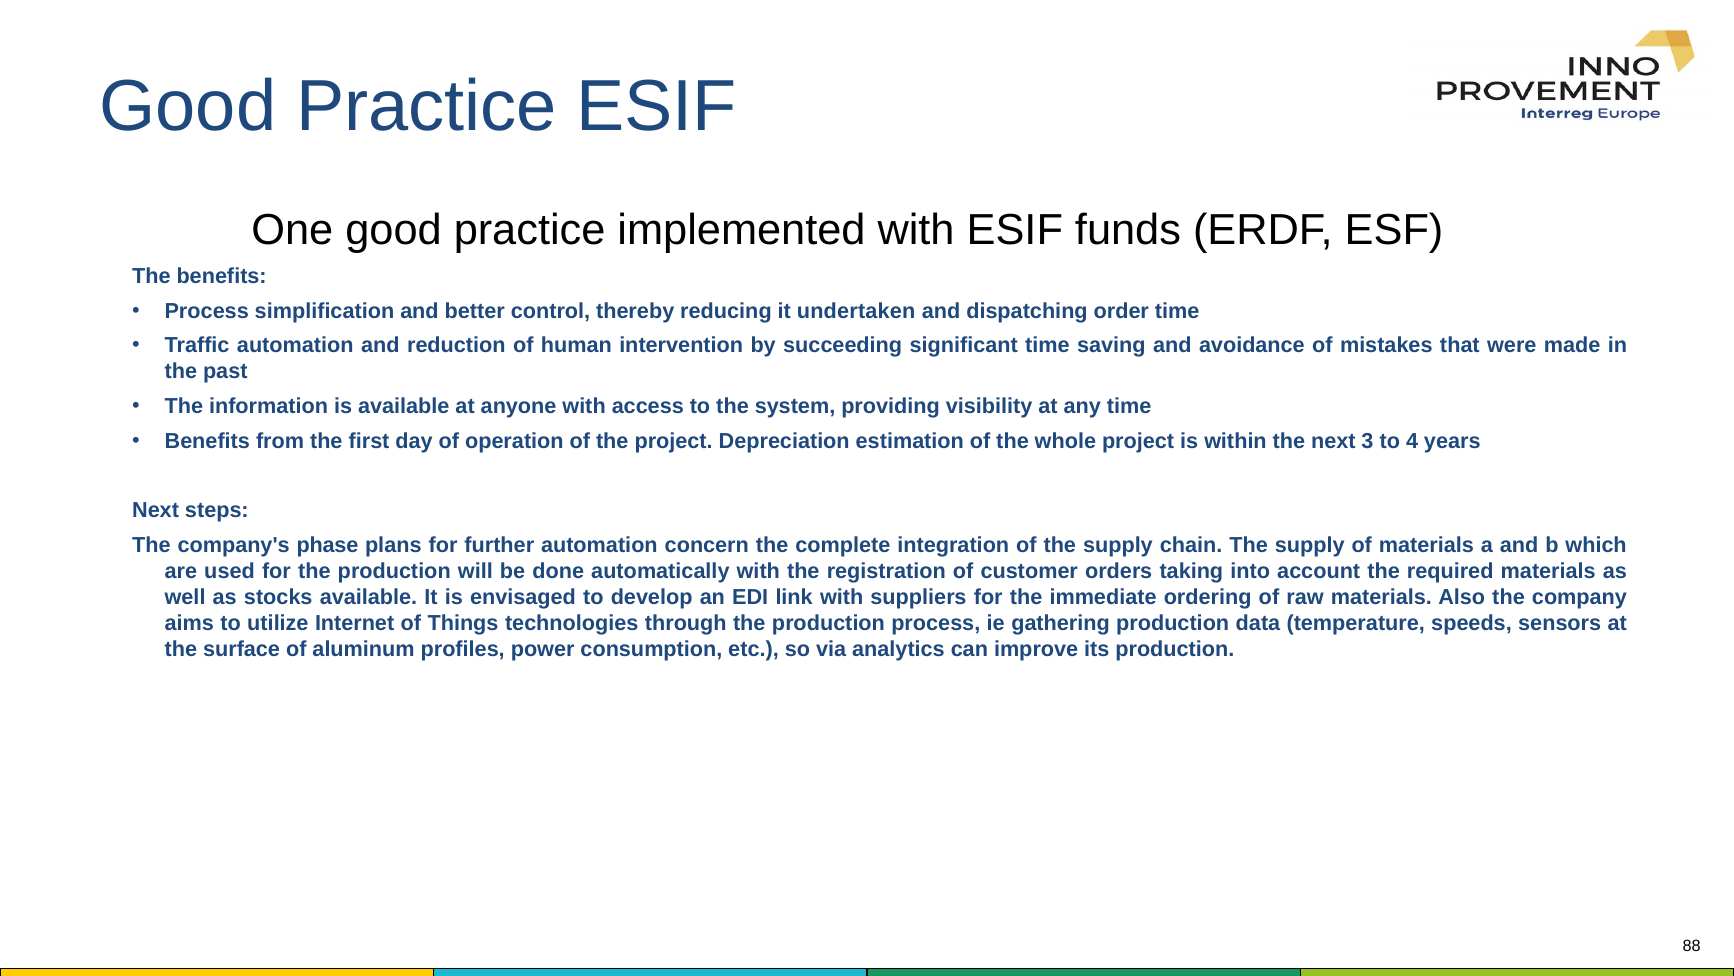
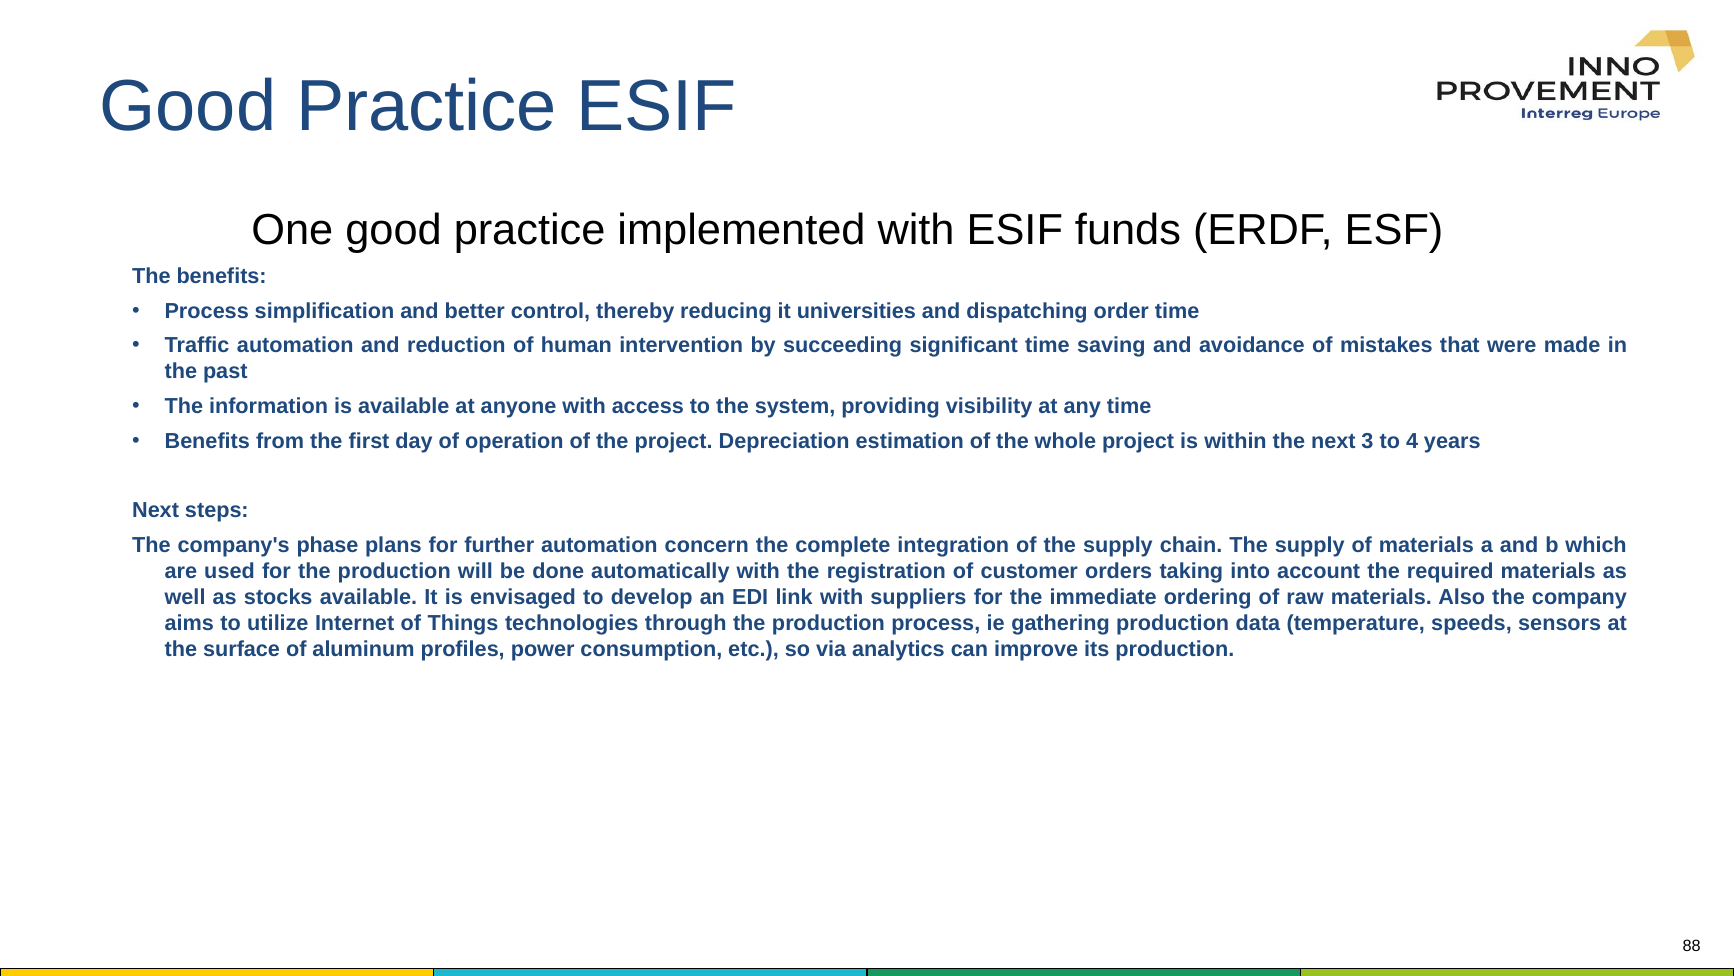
undertaken: undertaken -> universities (856, 311)
